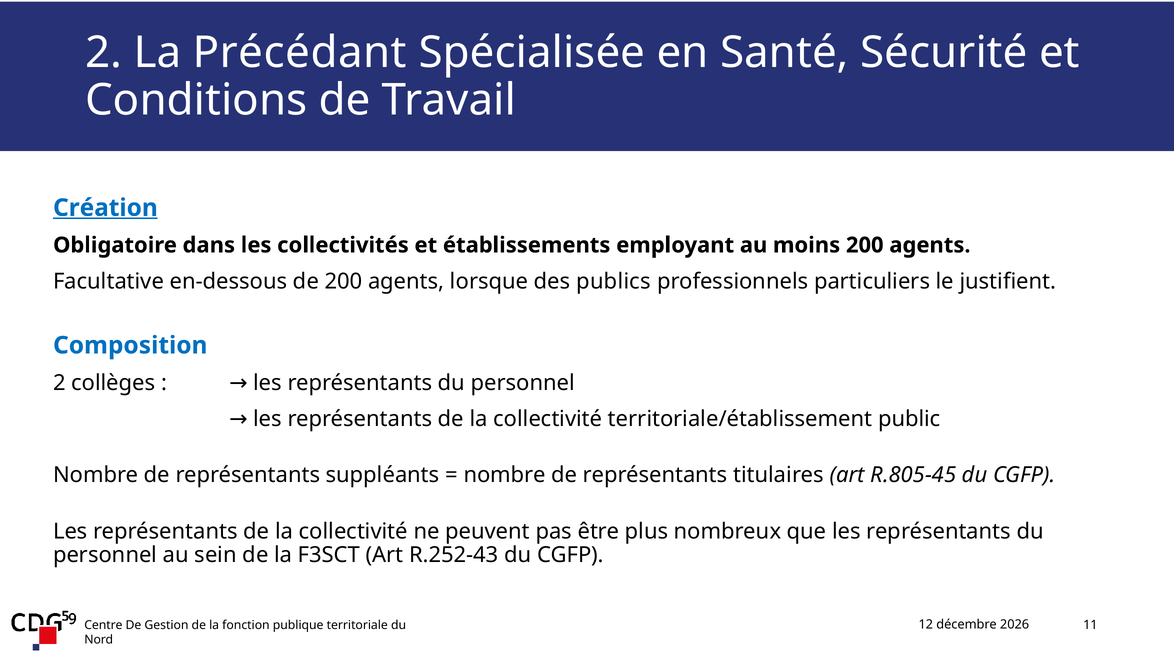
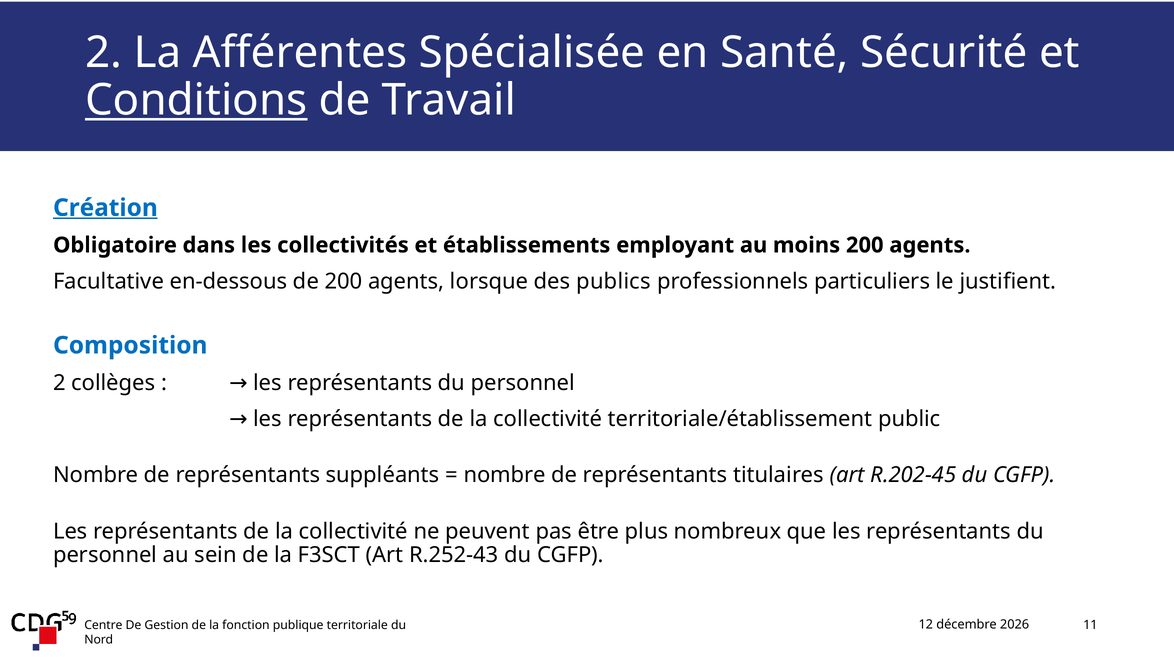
Précédant: Précédant -> Afférentes (300, 52)
Conditions underline: none -> present (196, 100)
R.805-45: R.805-45 -> R.202-45 (913, 475)
